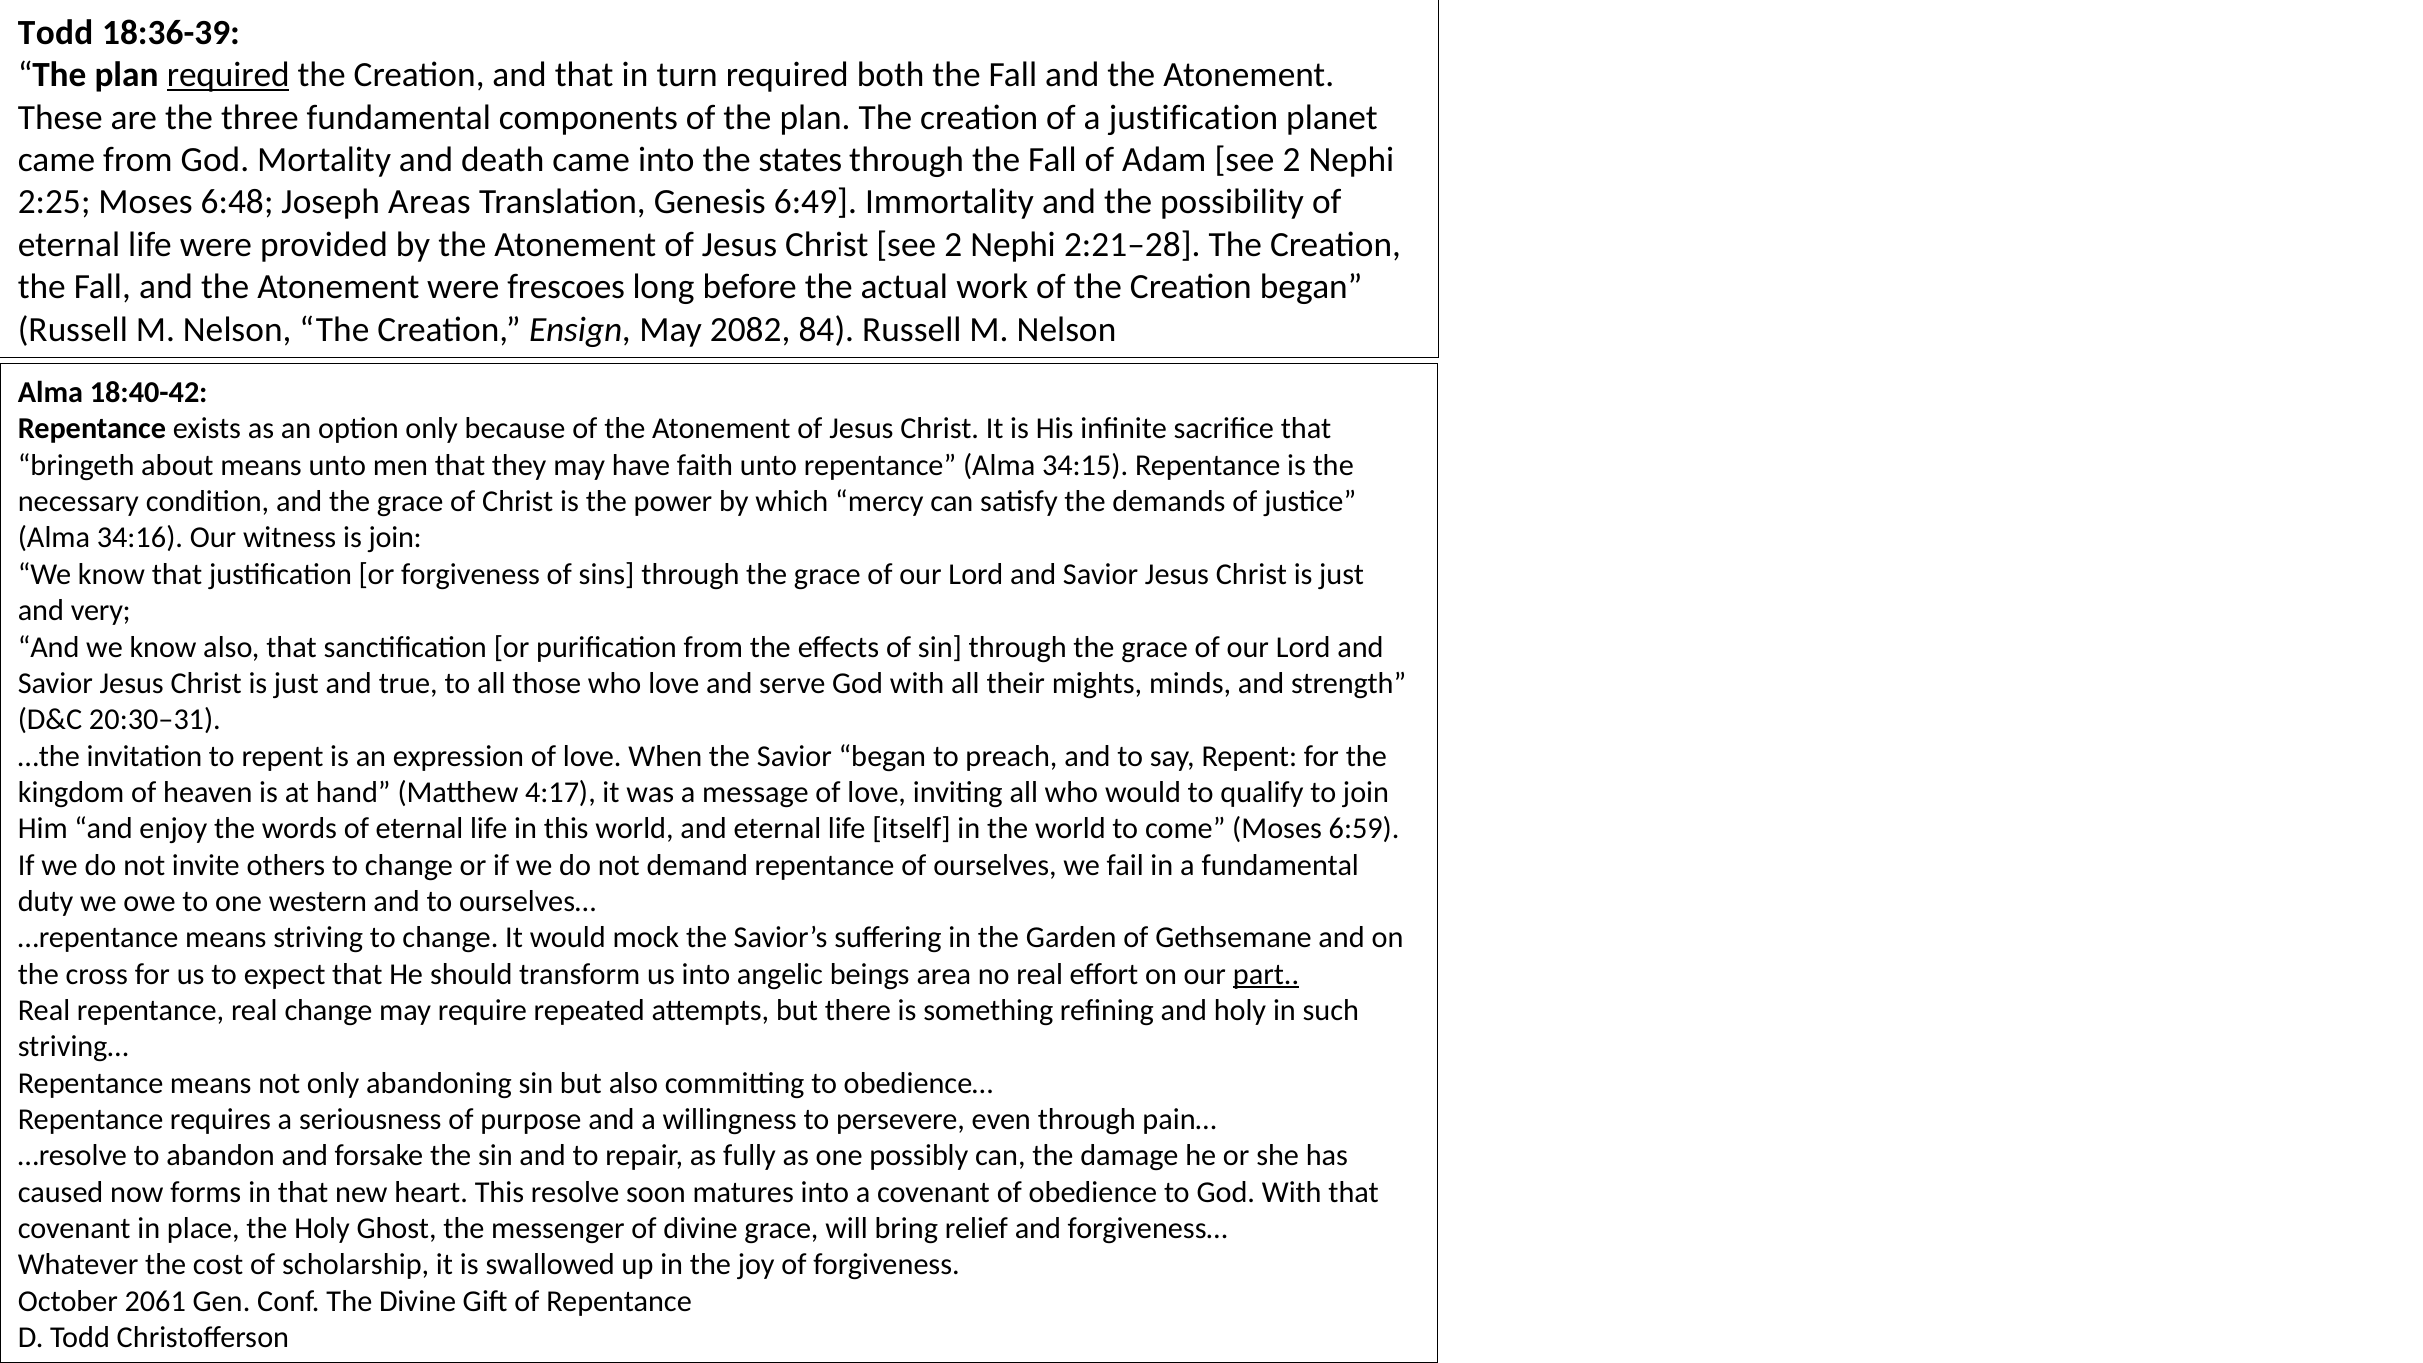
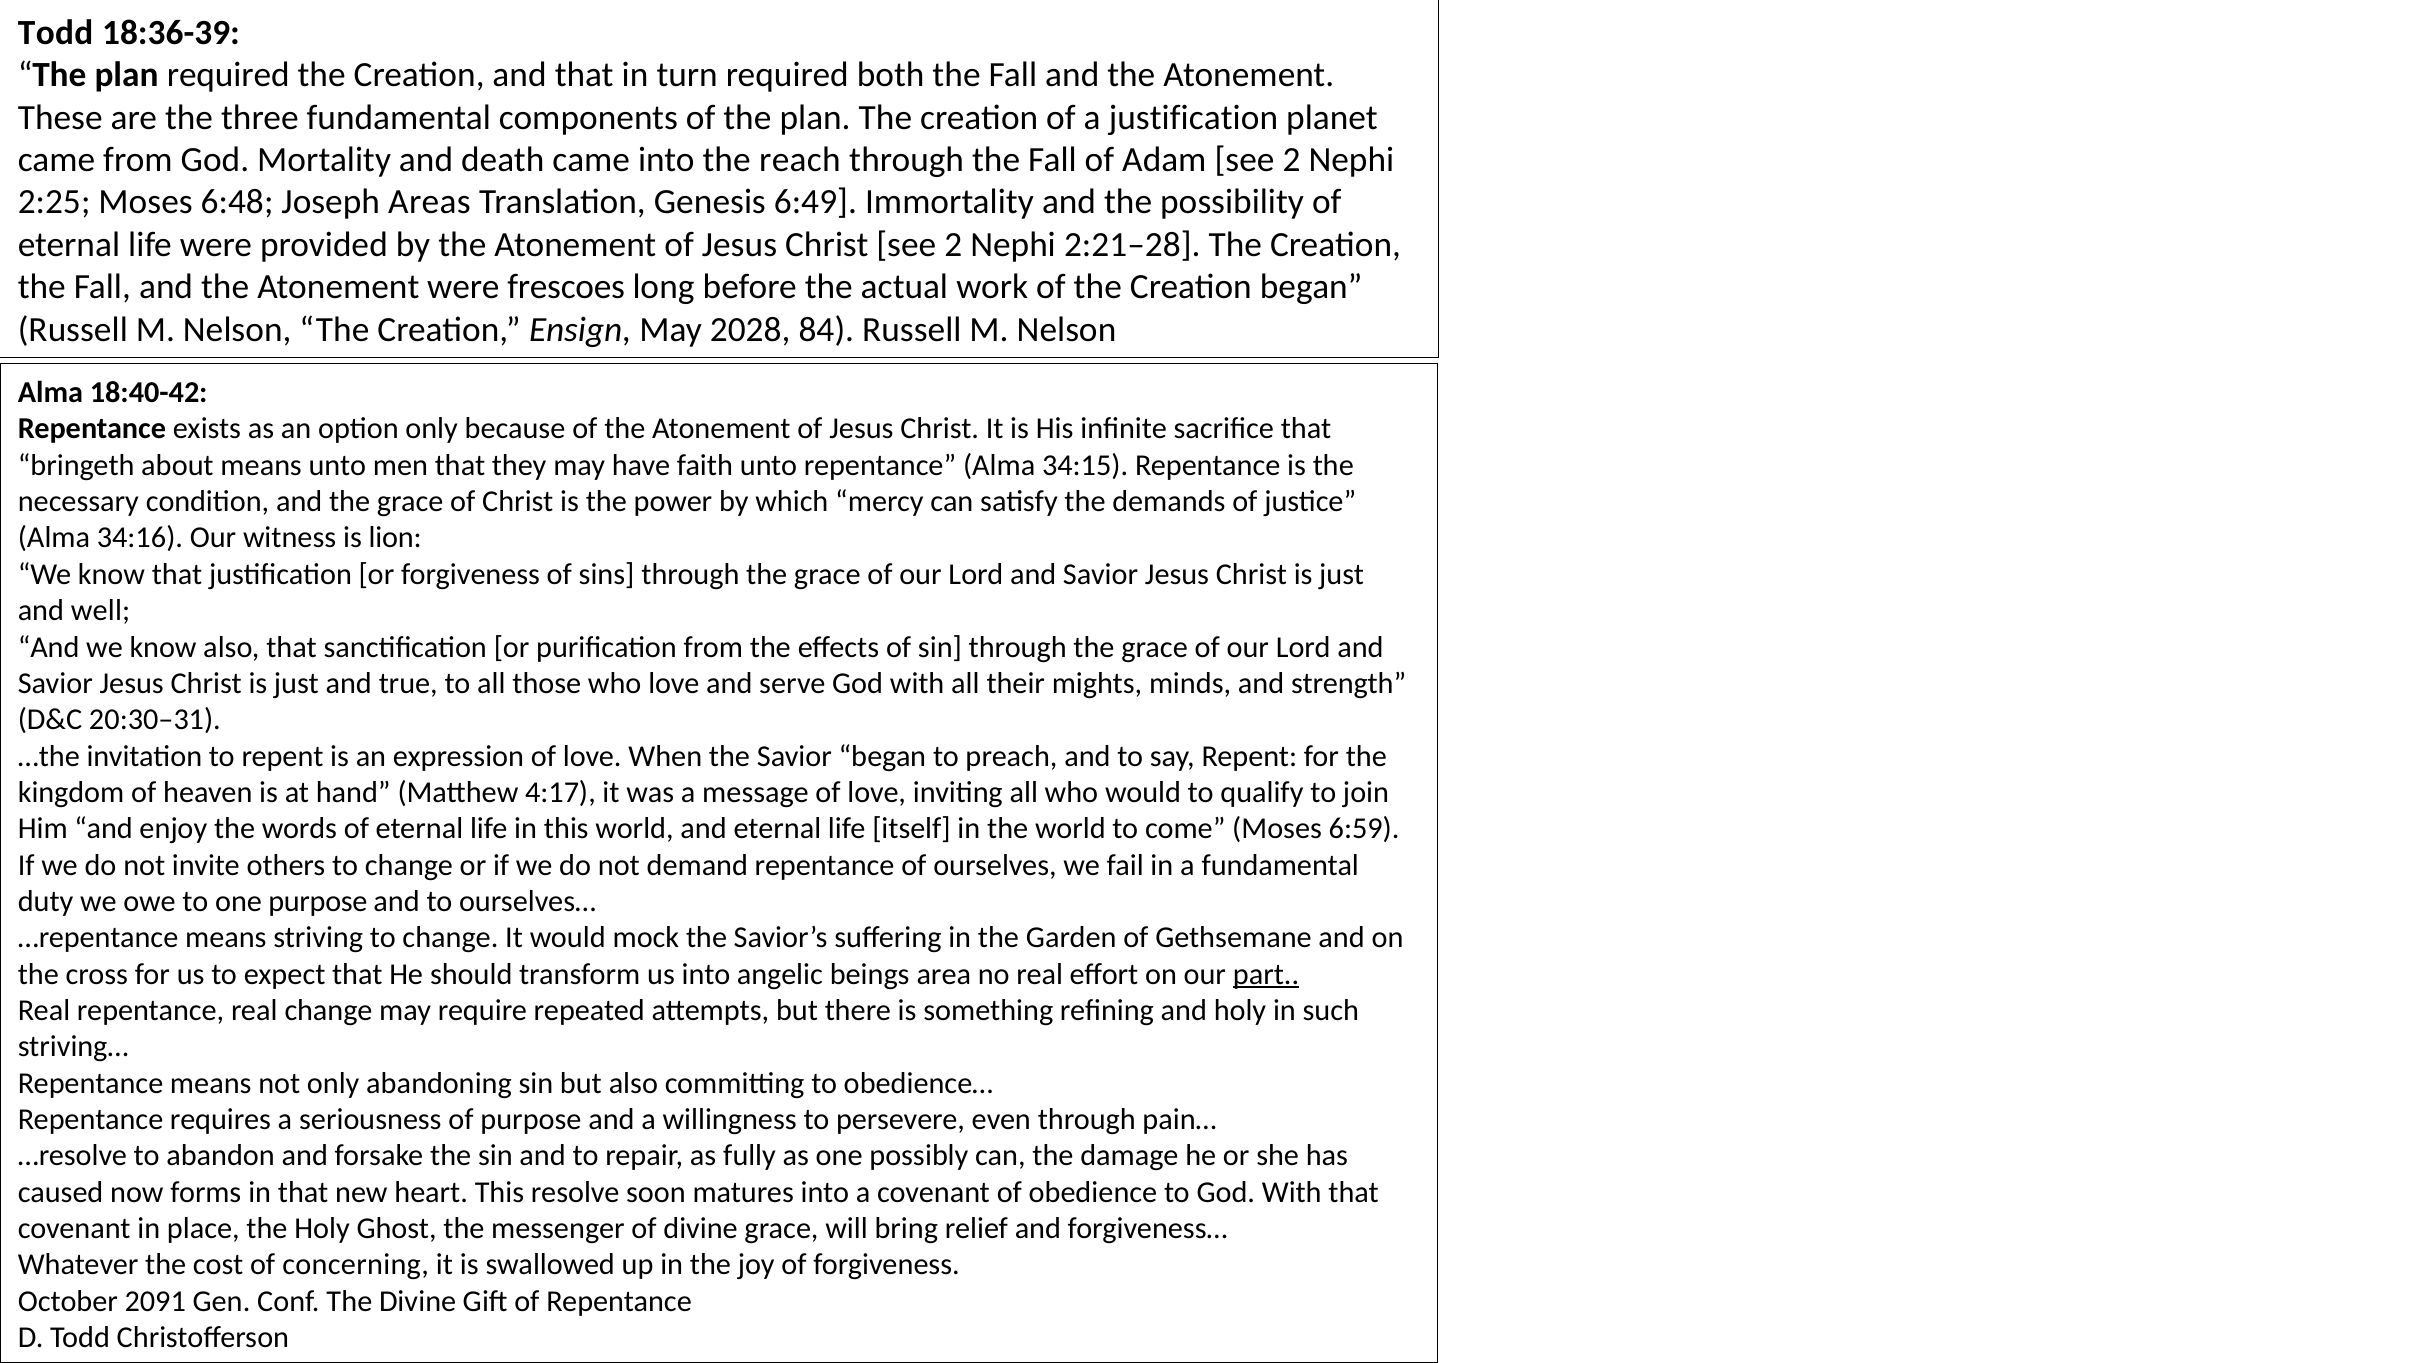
required underline: present -> none (228, 75)
states: states -> reach (800, 160)
2082: 2082 -> 2028 (750, 330)
is join: join -> lion (395, 538)
very: very -> well (101, 611)
one western: western -> purpose (318, 901)
scholarship: scholarship -> concerning (356, 1265)
2061: 2061 -> 2091 (155, 1301)
